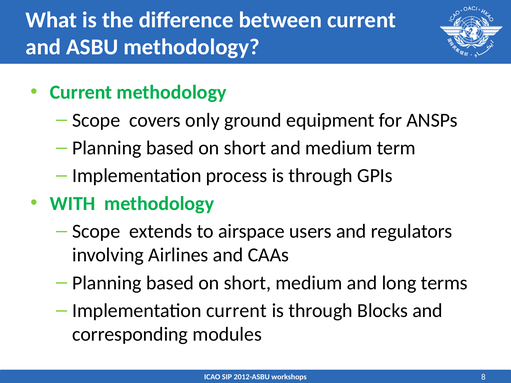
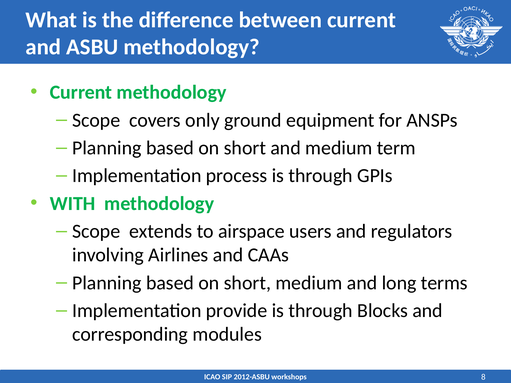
Implementation current: current -> provide (237, 311)
